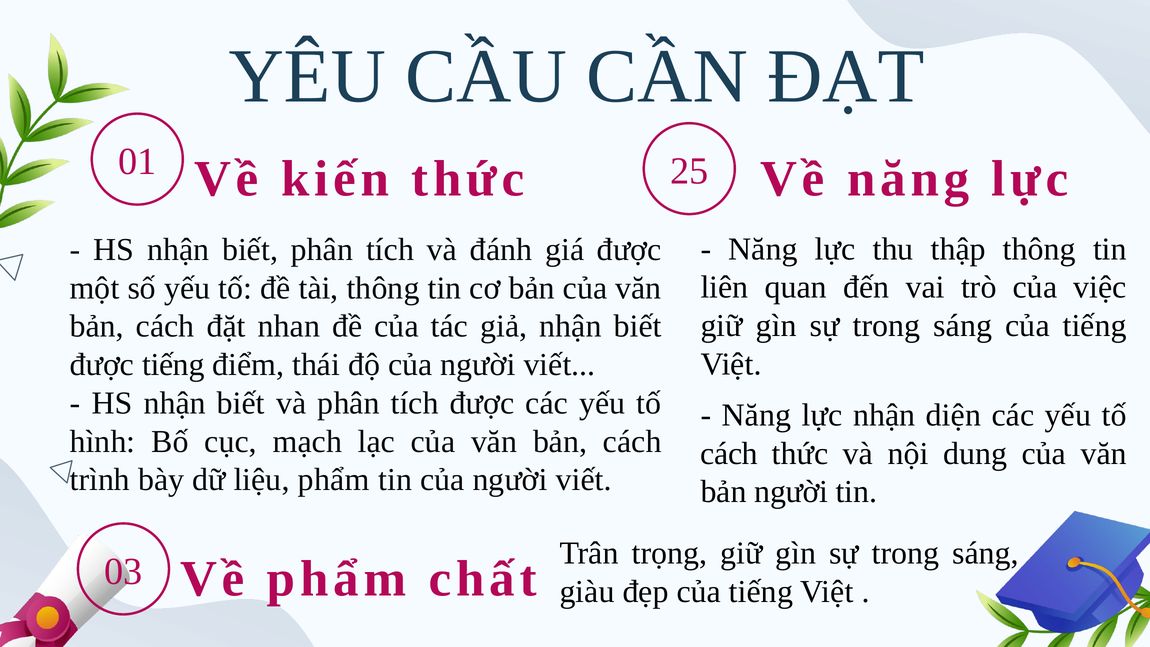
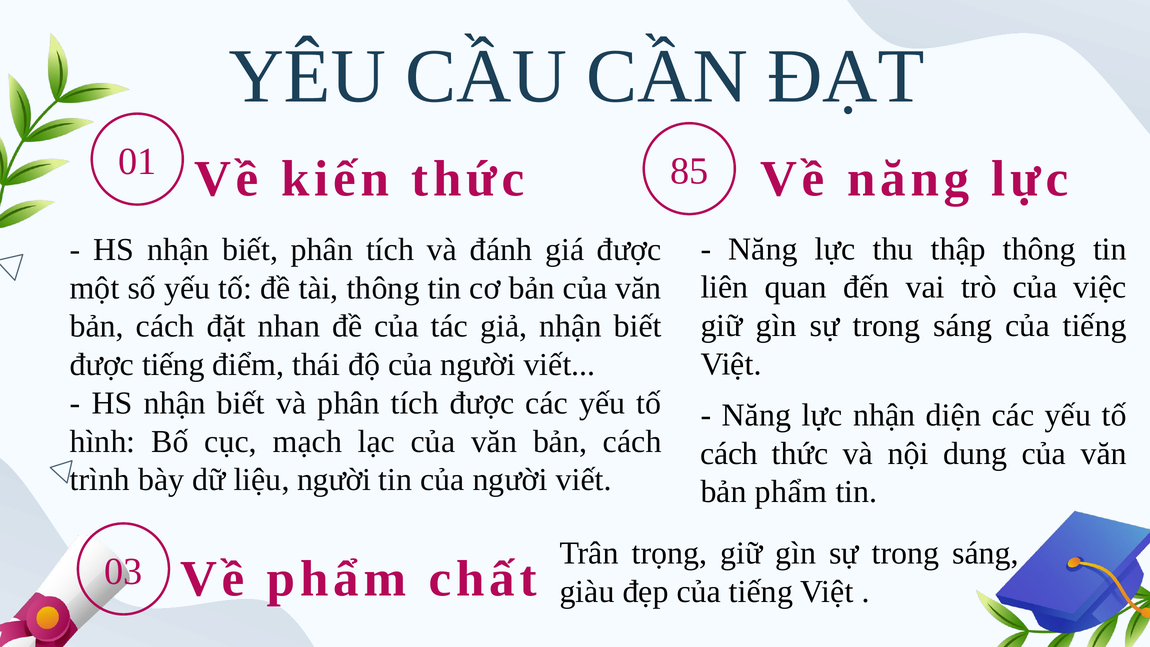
25: 25 -> 85 (689, 171)
liệu phẩm: phẩm -> người (334, 480)
bản người: người -> phẩm (791, 492)
